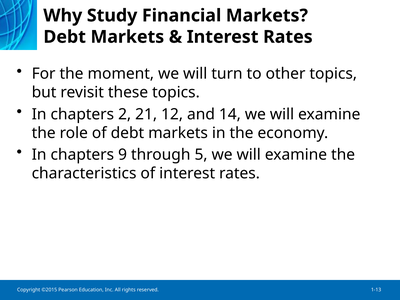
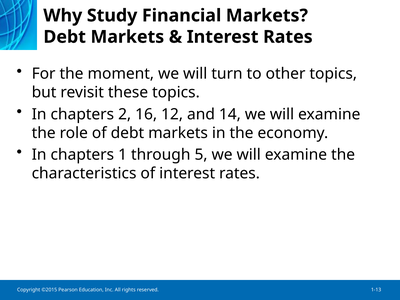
21: 21 -> 16 (146, 114)
9: 9 -> 1 (123, 155)
